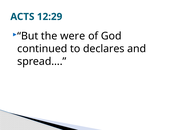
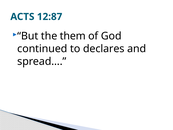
12:29: 12:29 -> 12:87 (50, 17)
were: were -> them (73, 36)
